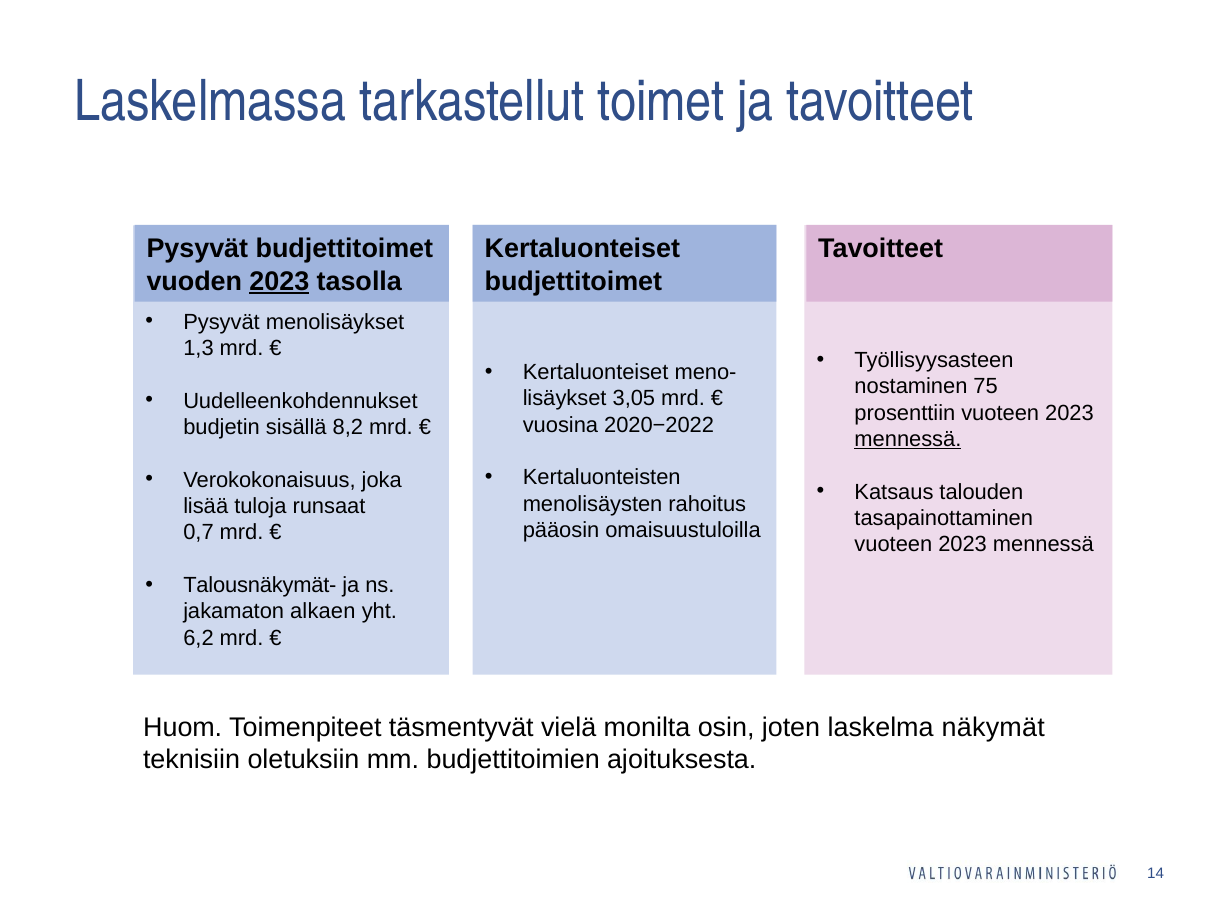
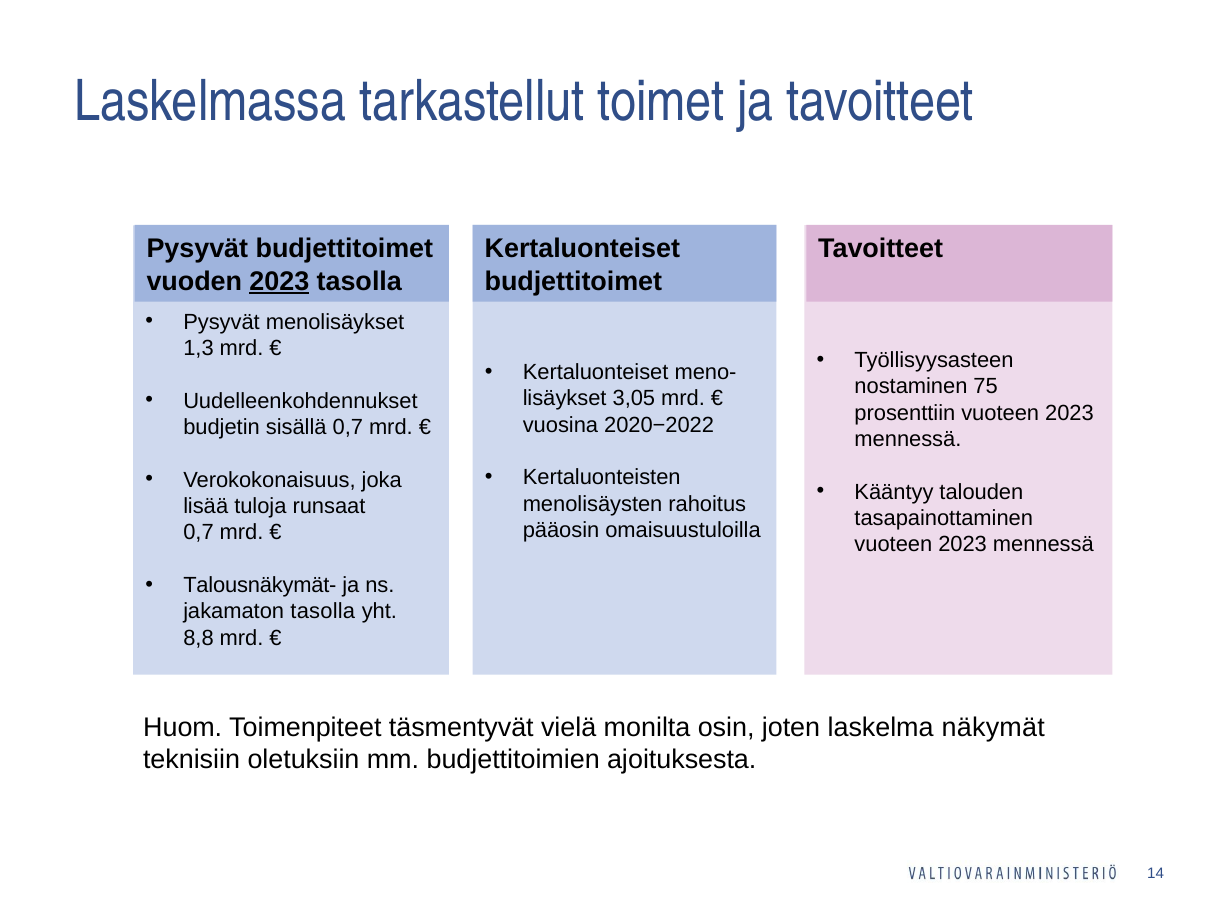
sisällä 8,2: 8,2 -> 0,7 (348, 427)
mennessä underline: present -> none (908, 439)
Katsaus: Katsaus -> Kääntyy (894, 492)
jakamaton alkaen: alkaen -> tasolla (323, 611)
6,2: 6,2 -> 8,8 (198, 638)
